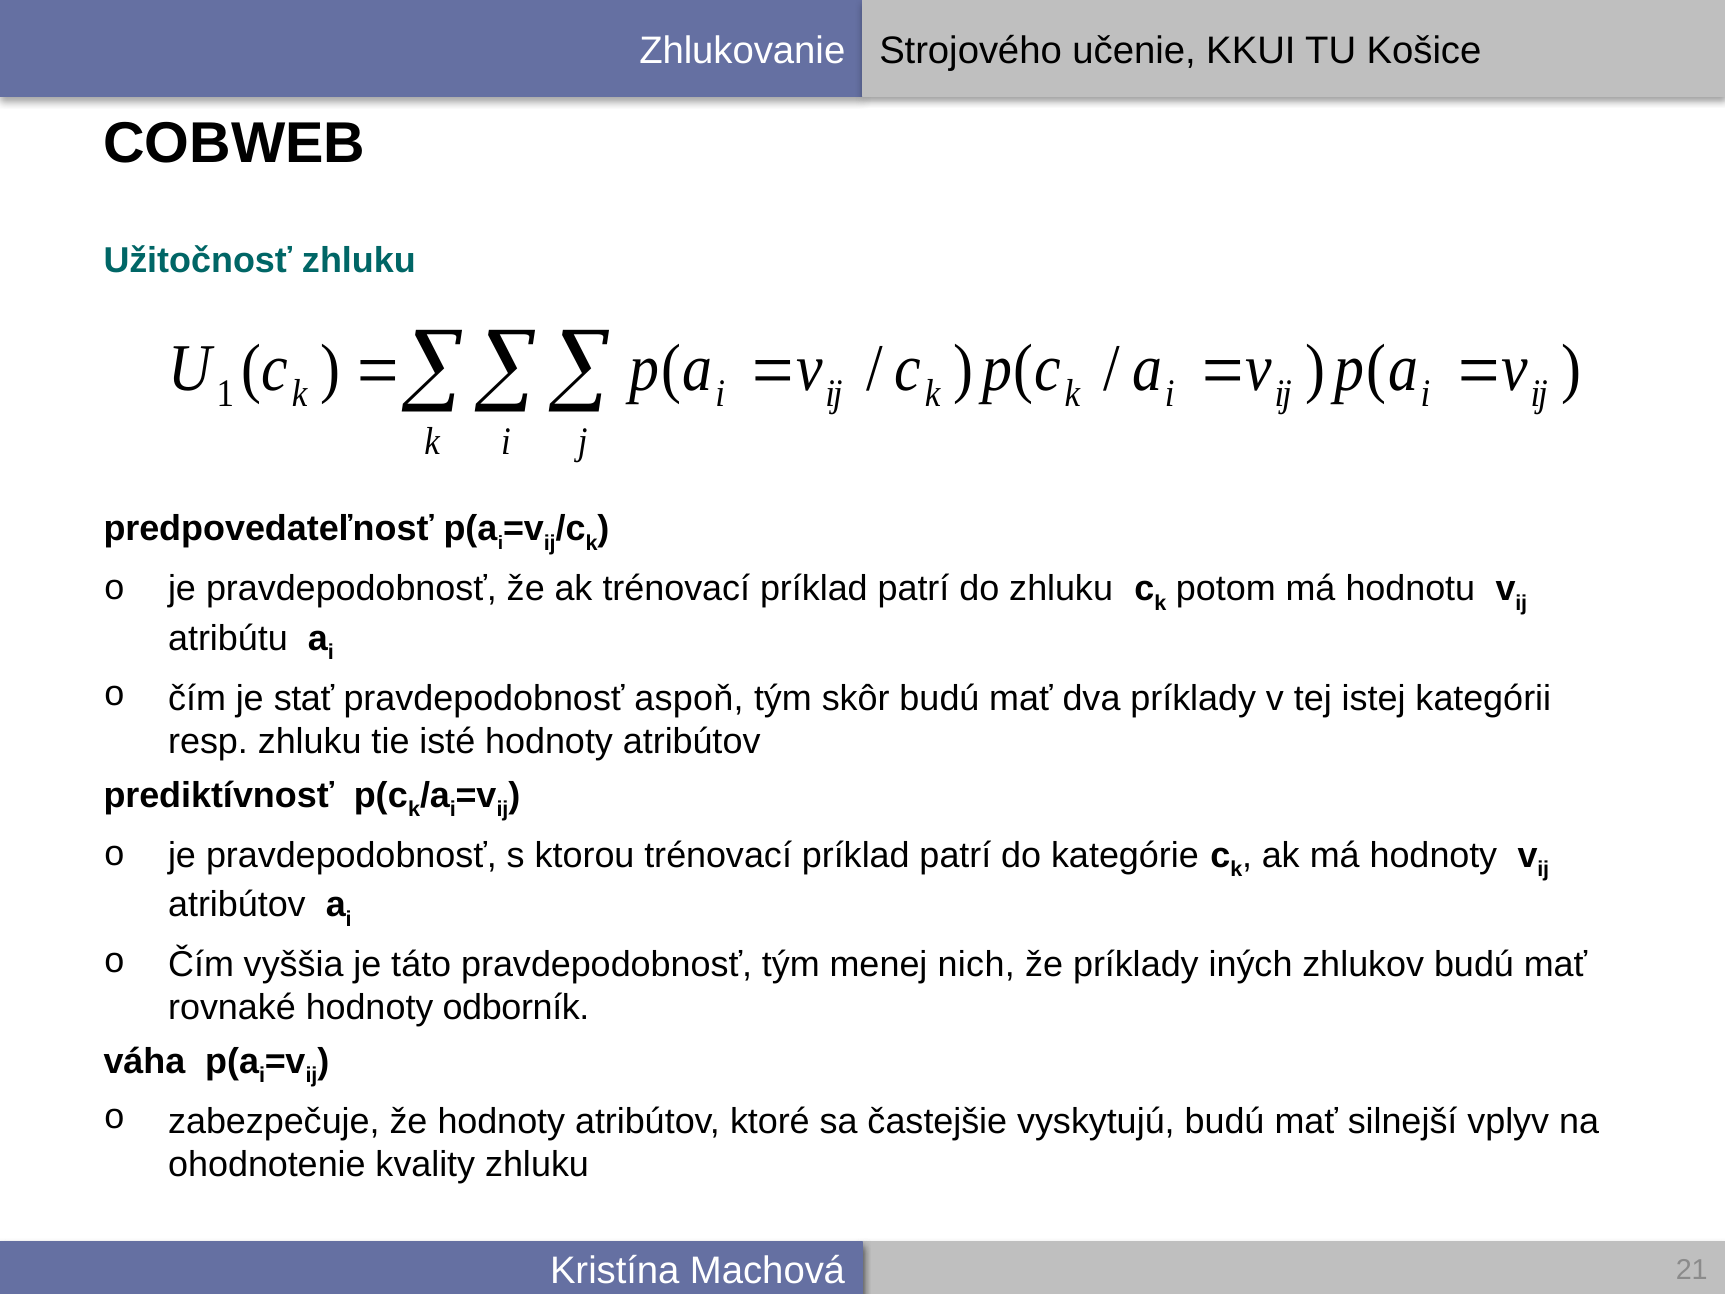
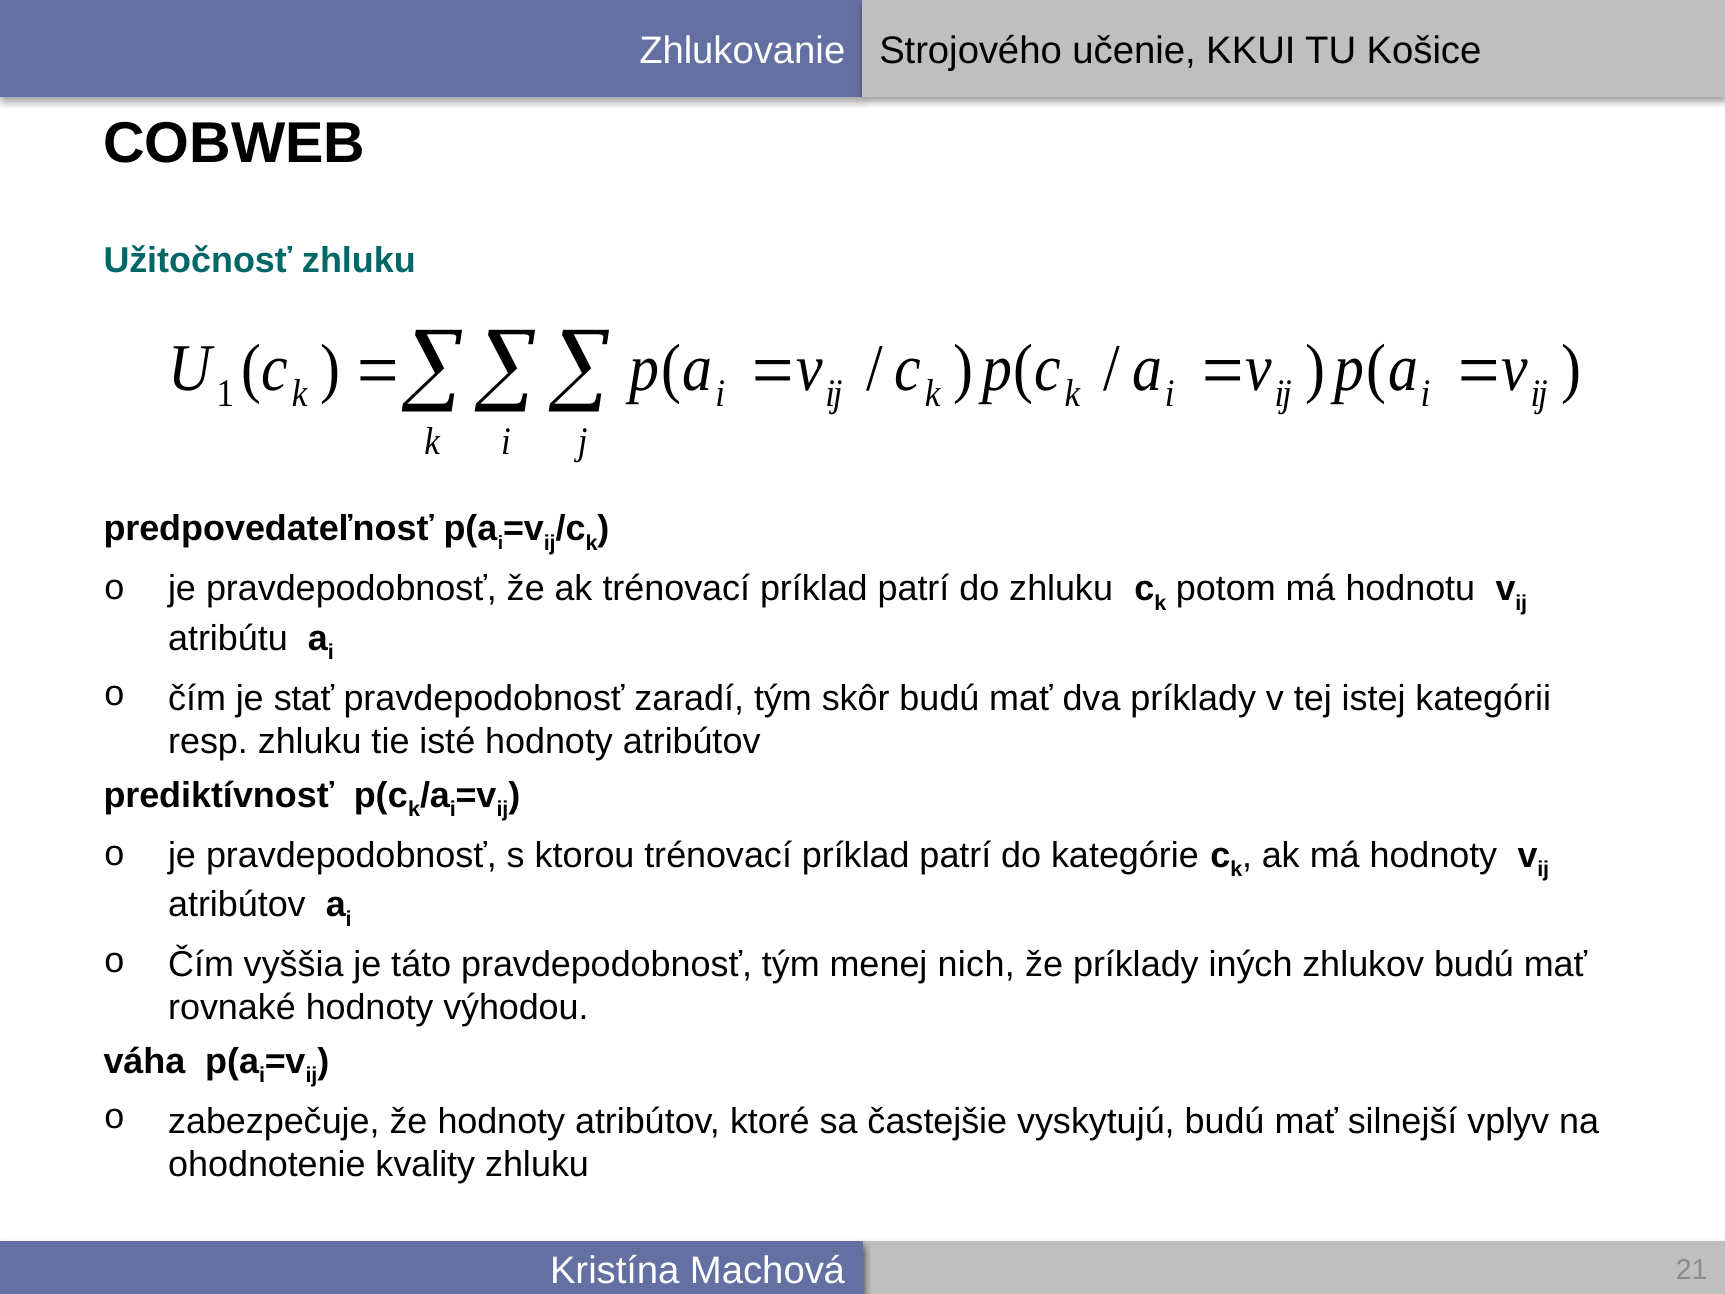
aspoň: aspoň -> zaradí (689, 698)
odborník: odborník -> výhodou (516, 1008)
